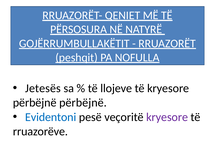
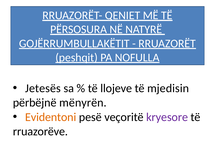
të kryesore: kryesore -> mjedisin (168, 88)
përbëjnë përbëjnë: përbëjnë -> mënyrën (83, 102)
Evidentoni colour: blue -> orange (51, 117)
